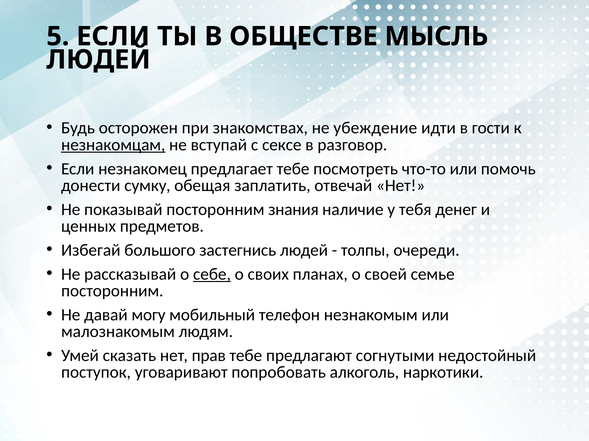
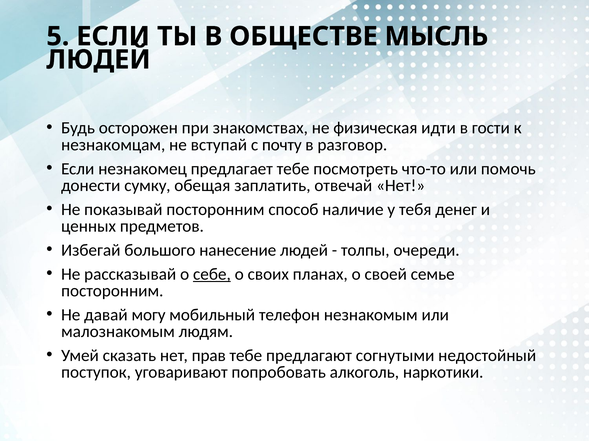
убеждение: убеждение -> физическая (375, 128)
незнакомцам underline: present -> none (113, 145)
сексе: сексе -> почту (282, 145)
знания: знания -> способ (293, 210)
застегнись: застегнись -> нанесение (238, 250)
